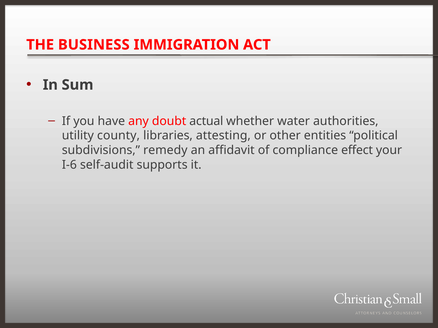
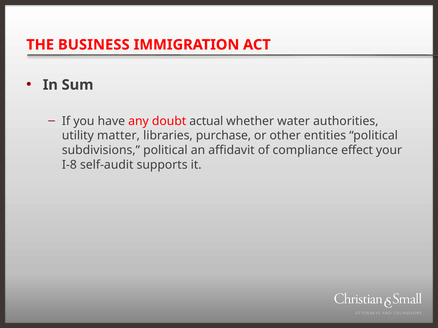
county: county -> matter (118, 136)
attesting: attesting -> purchase (223, 136)
subdivisions remedy: remedy -> political (165, 150)
I-6: I-6 -> I-8 (69, 165)
